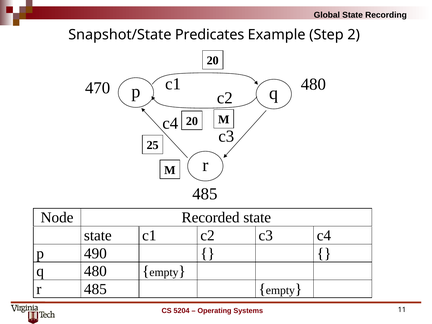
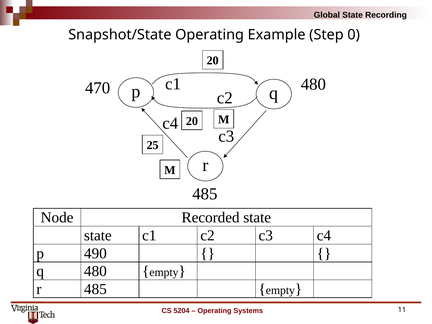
Snapshot/State Predicates: Predicates -> Operating (210, 35)
2: 2 -> 0 (354, 35)
